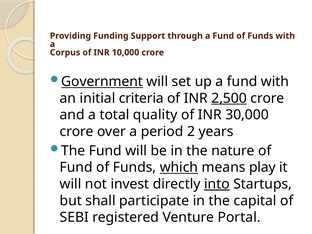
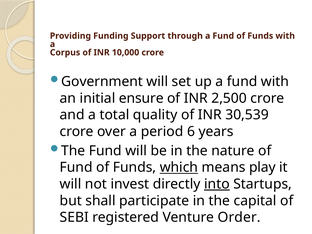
Government underline: present -> none (102, 82)
criteria: criteria -> ensure (141, 98)
2,500 underline: present -> none (229, 98)
30,000: 30,000 -> 30,539 (247, 115)
2: 2 -> 6 (191, 132)
Portal: Portal -> Order (239, 217)
